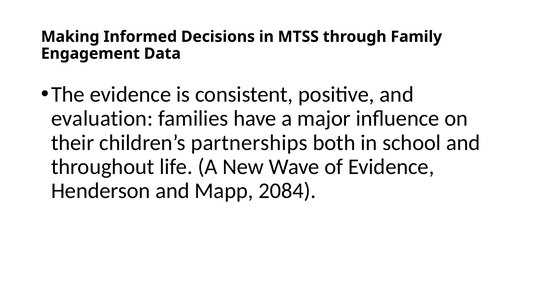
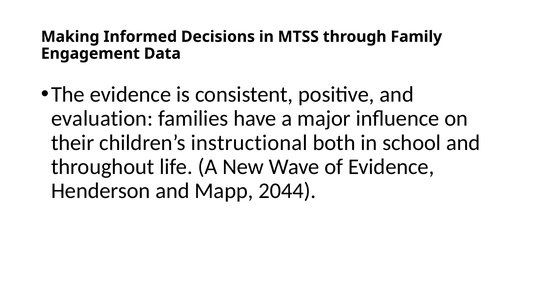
partnerships: partnerships -> instructional (249, 143)
2084: 2084 -> 2044 (287, 191)
